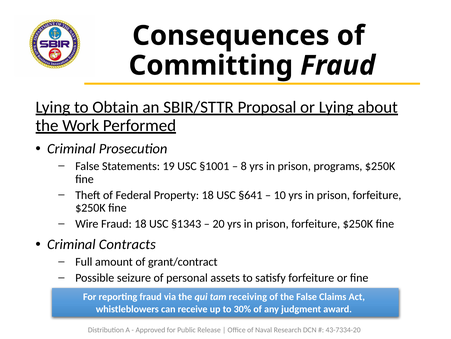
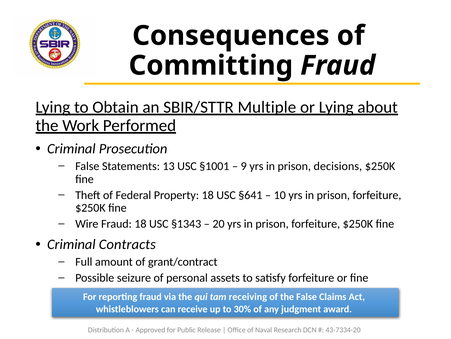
Proposal: Proposal -> Multiple (267, 107)
19: 19 -> 13 (169, 166)
8: 8 -> 9 (244, 166)
programs: programs -> decisions (338, 166)
